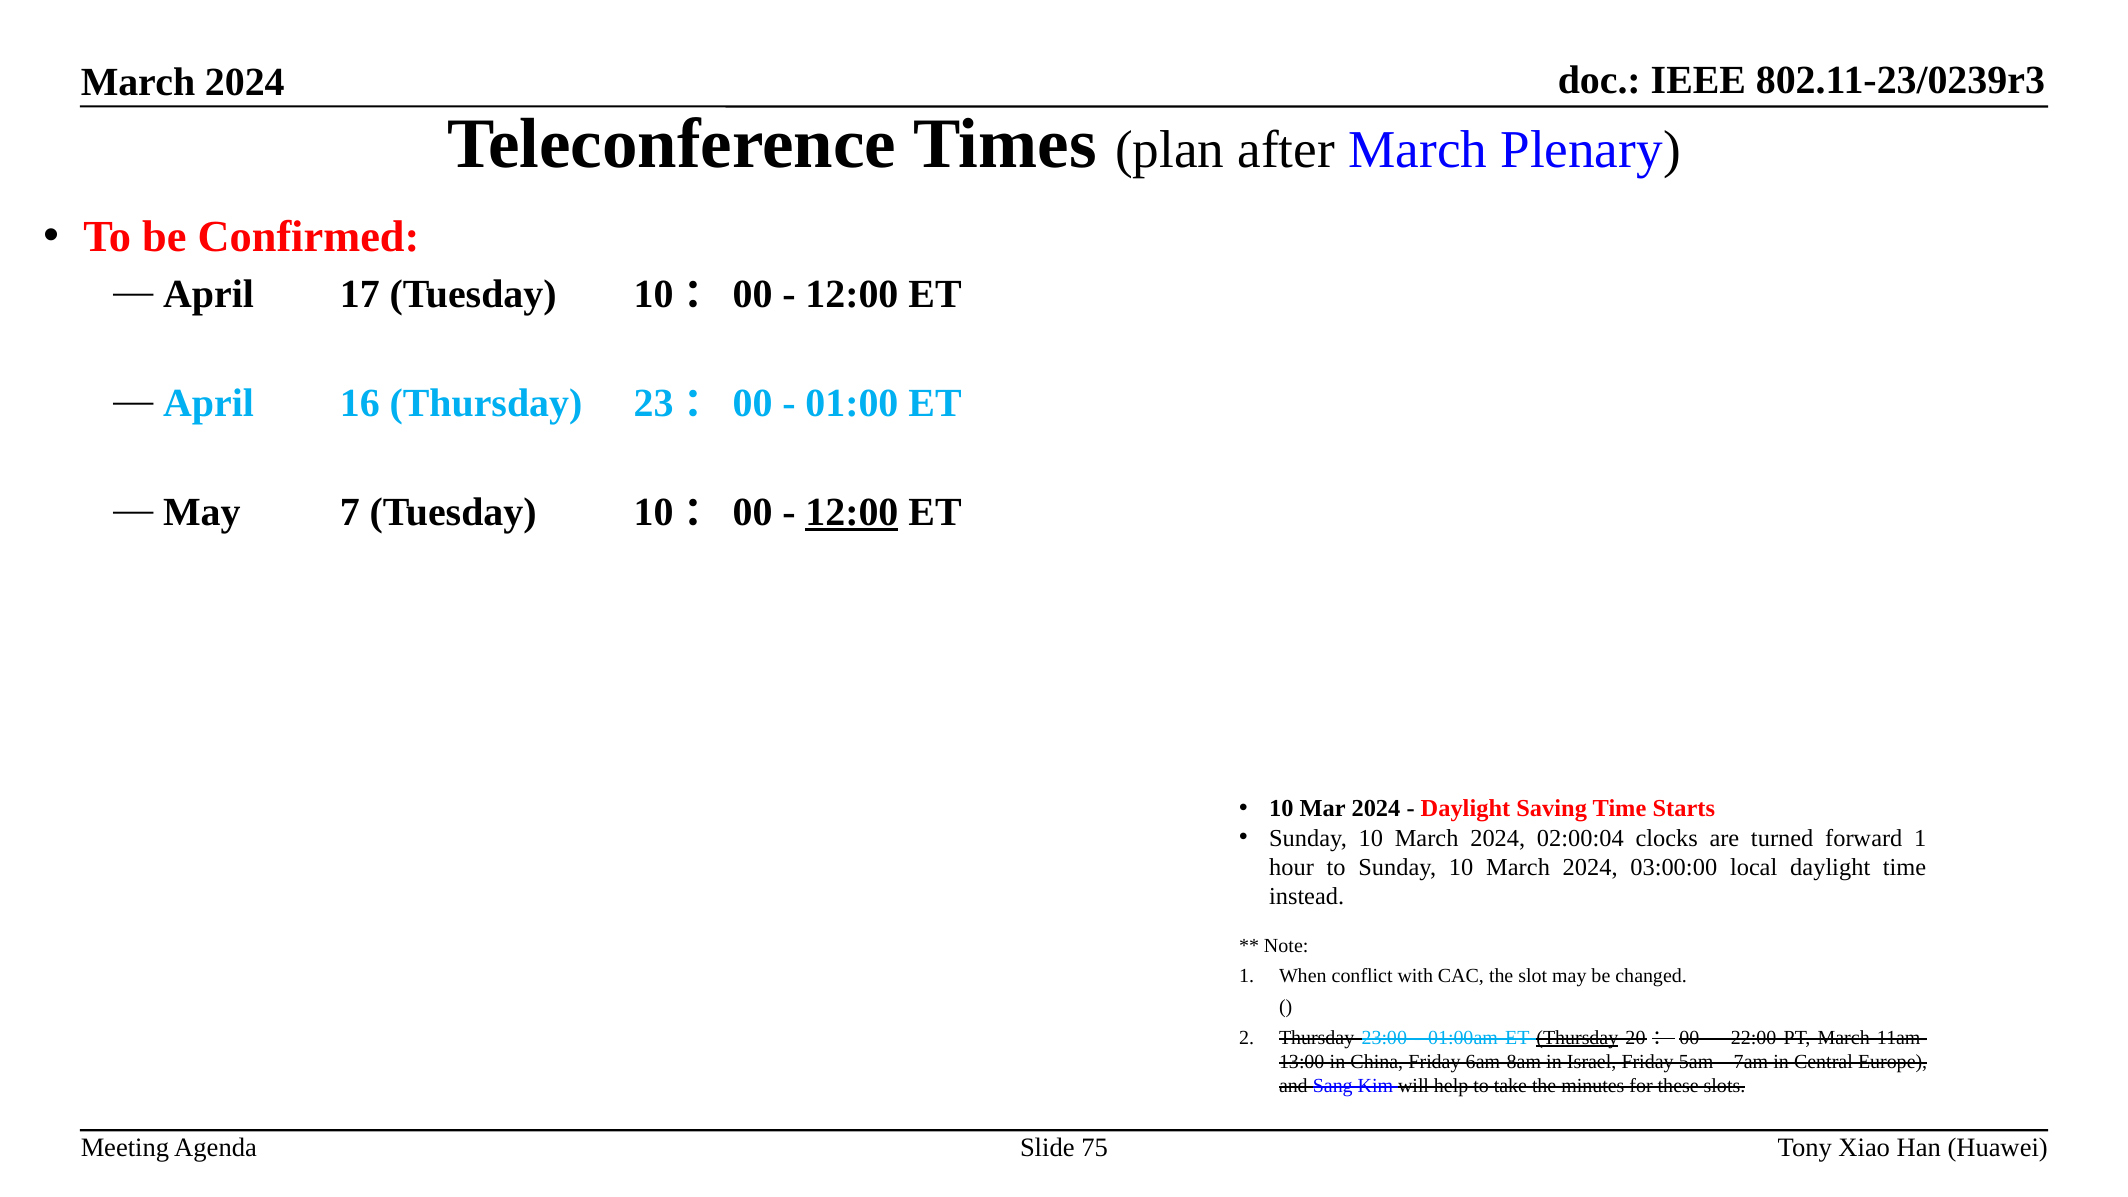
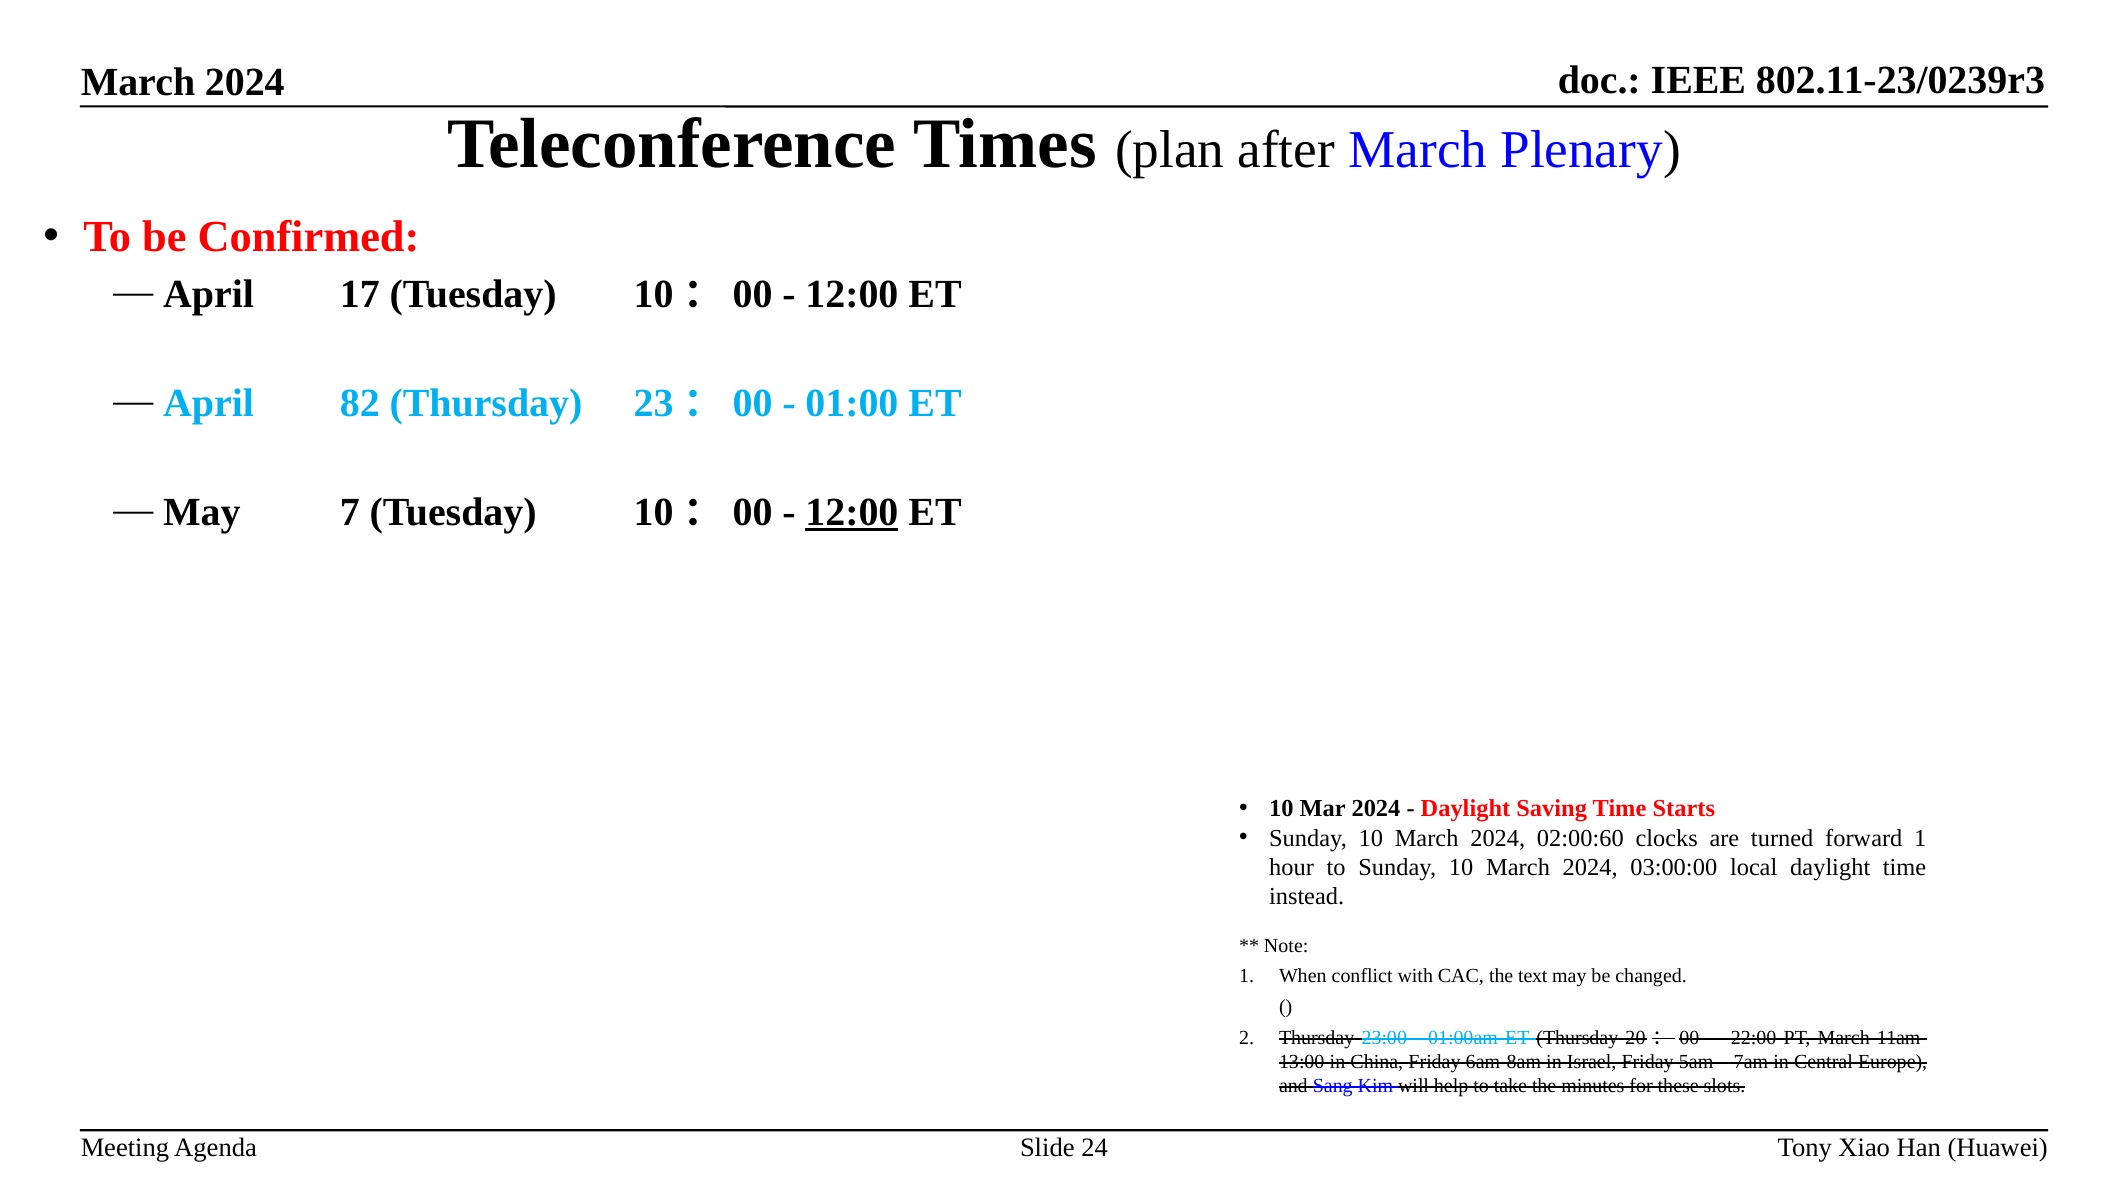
16: 16 -> 82 (360, 403)
02:00:04: 02:00:04 -> 02:00:60 (1580, 838)
slot: slot -> text (1533, 976)
Thursday underline: present -> none (1577, 1037)
75: 75 -> 24 (1095, 1148)
